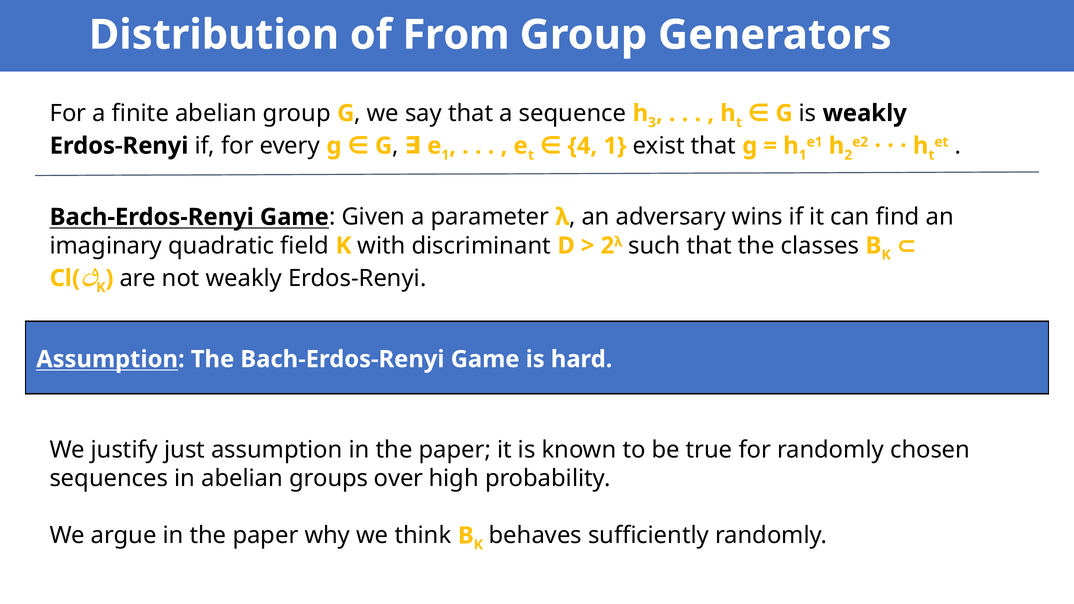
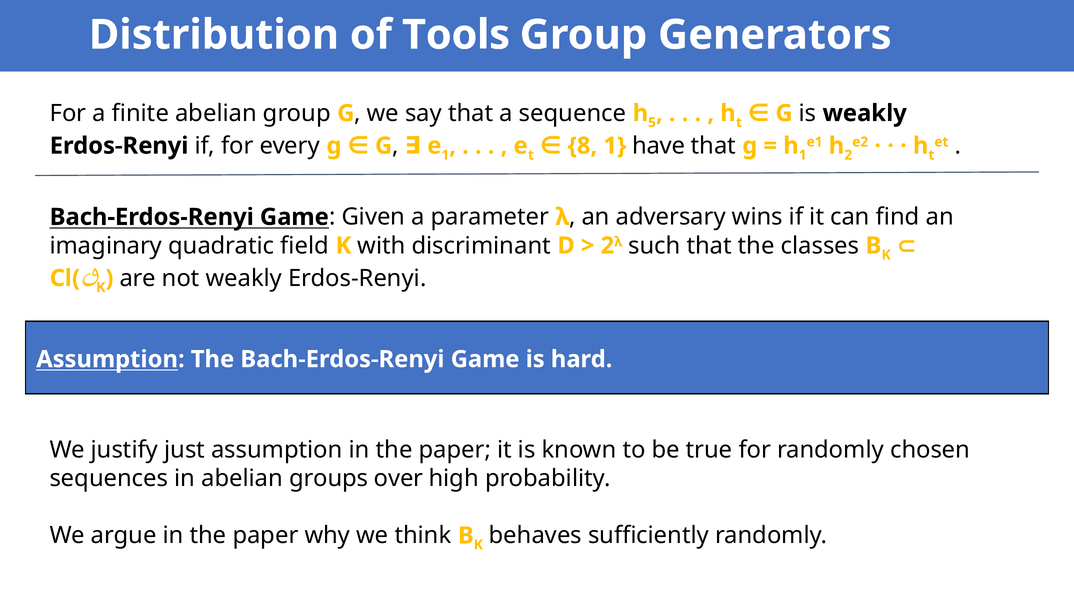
From: From -> Tools (456, 35)
3: 3 -> 5 (652, 123)
exist: exist -> have (659, 146)
4: 4 -> 8 (582, 146)
